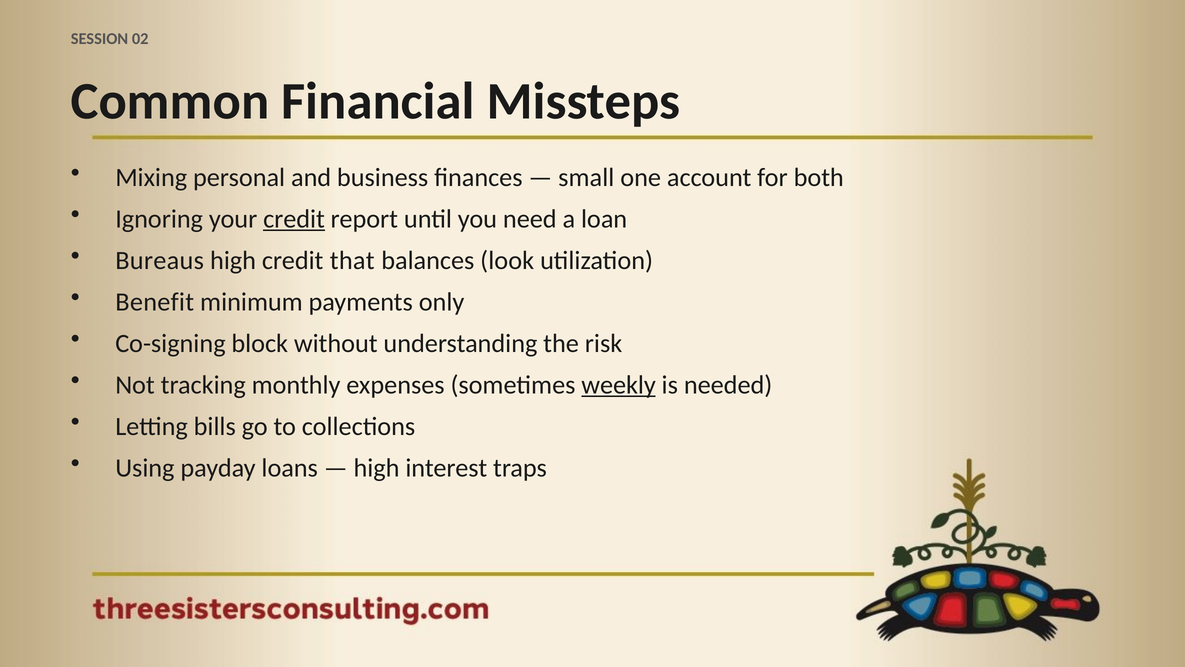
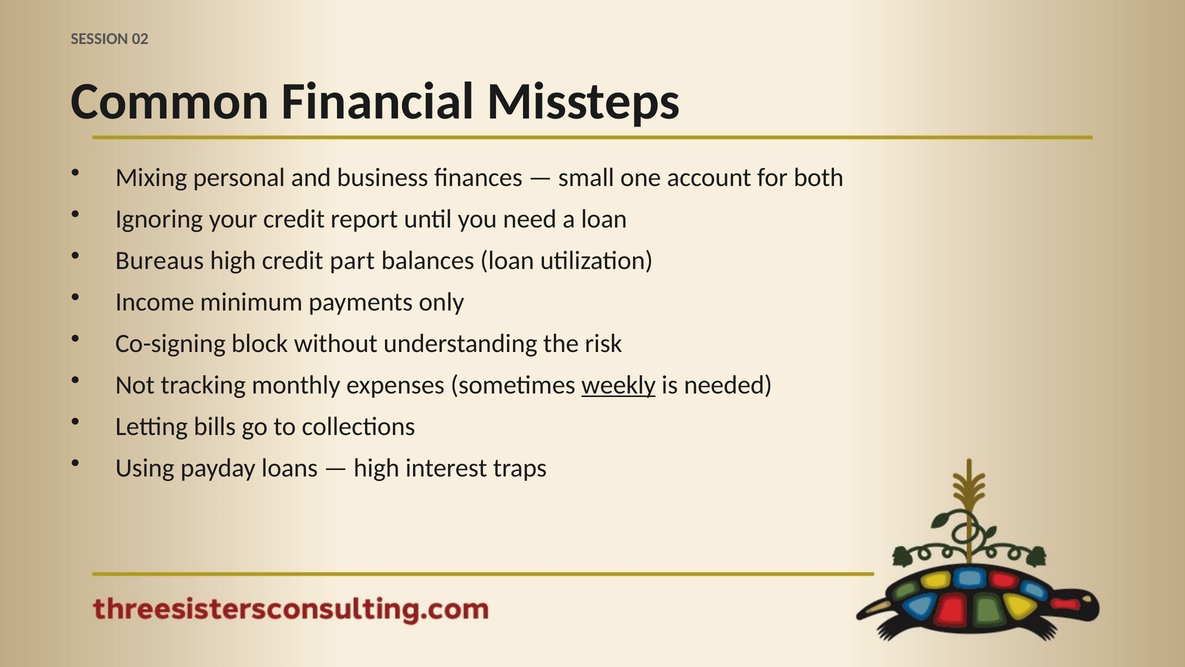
credit underline: present -> none (294, 219)
that: that -> part (352, 260)
balances look: look -> loan (507, 260)
Benefit: Benefit -> Income (155, 302)
